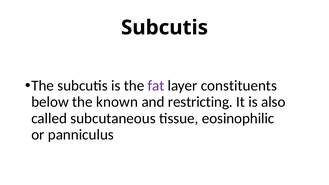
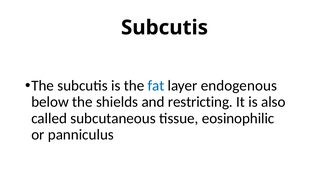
fat colour: purple -> blue (156, 86)
constituents: constituents -> endogenous (239, 86)
known: known -> shields (117, 102)
